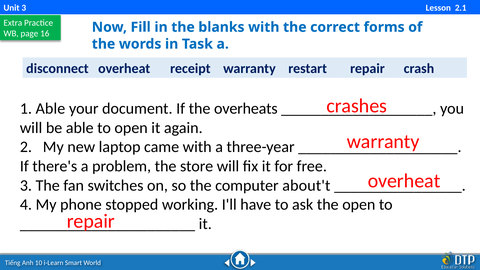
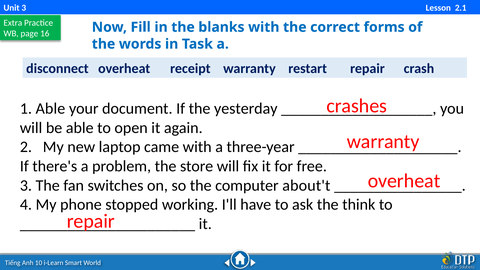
overheats: overheats -> yesterday (246, 109)
the open: open -> think (359, 205)
